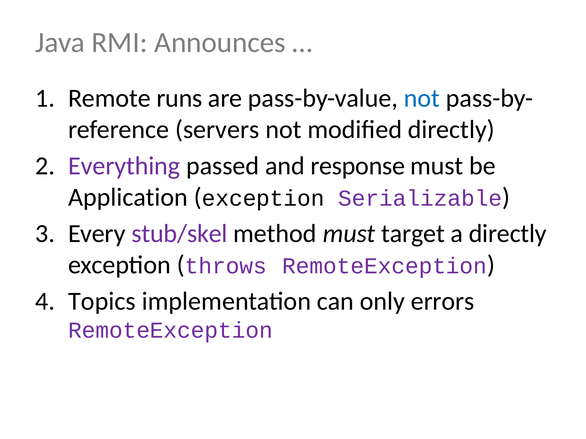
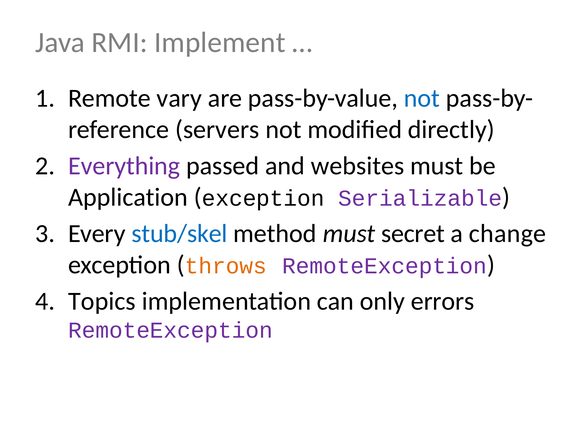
Announces: Announces -> Implement (220, 43)
runs: runs -> vary (179, 99)
response: response -> websites (358, 166)
stub/skel colour: purple -> blue (180, 234)
target: target -> secret (413, 234)
a directly: directly -> change (507, 234)
throws colour: purple -> orange (226, 266)
